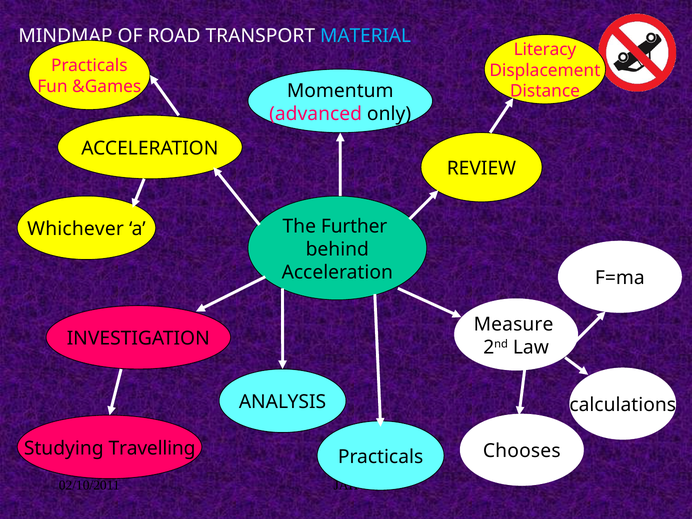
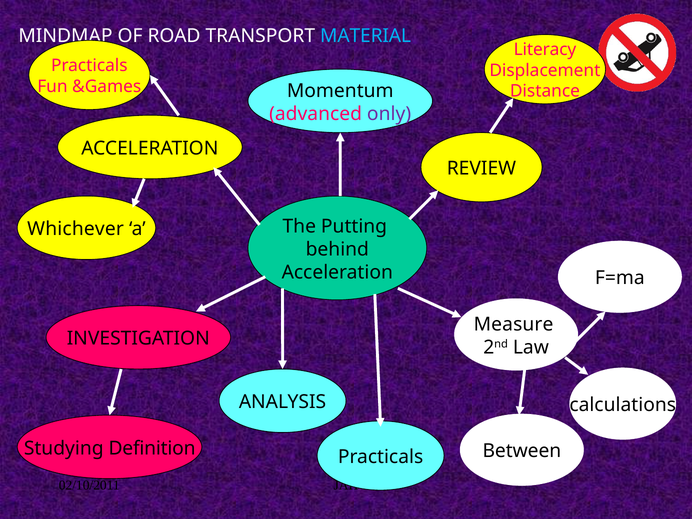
only colour: black -> purple (389, 114)
Further: Further -> Putting (354, 226)
Travelling: Travelling -> Definition (152, 448)
Chooses: Chooses -> Between (522, 451)
